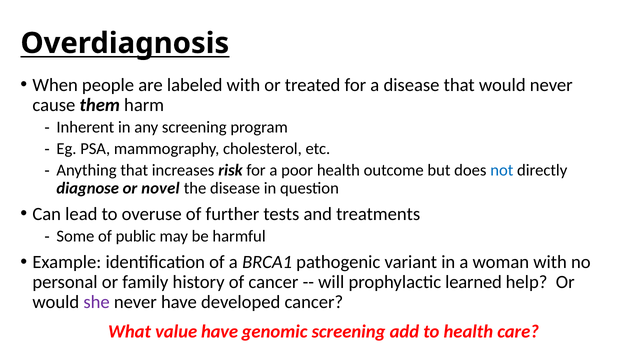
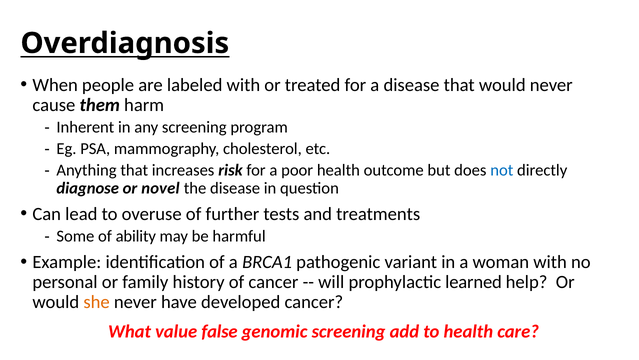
public: public -> ability (136, 236)
she colour: purple -> orange (97, 302)
value have: have -> false (220, 331)
